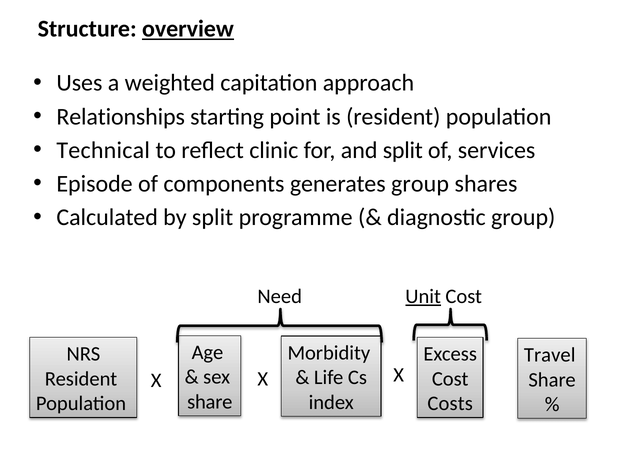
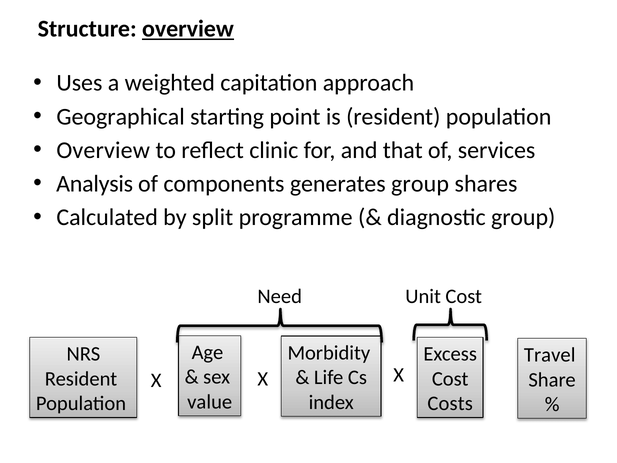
Relationships: Relationships -> Geographical (121, 117)
Technical: Technical -> Overview (103, 150)
and split: split -> that (403, 150)
Episode: Episode -> Analysis (95, 184)
Unit underline: present -> none (423, 296)
share: share -> value (210, 402)
